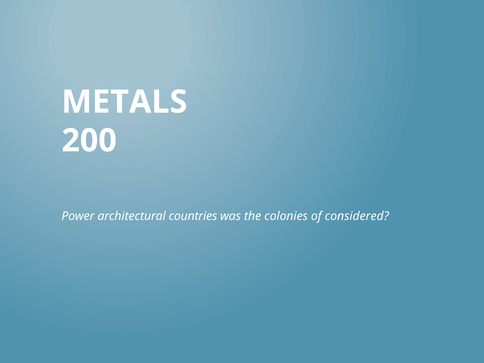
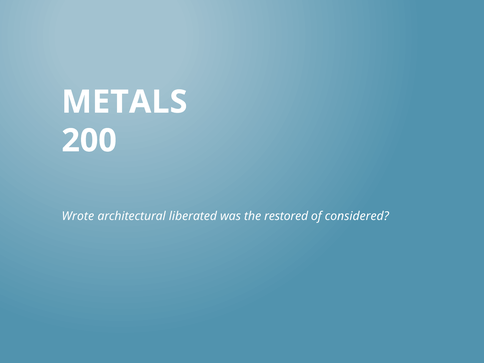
Power: Power -> Wrote (78, 216)
countries: countries -> liberated (193, 216)
colonies: colonies -> restored (286, 216)
